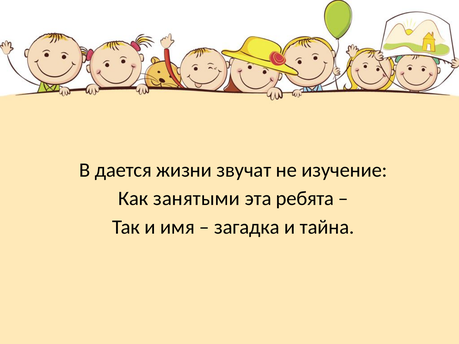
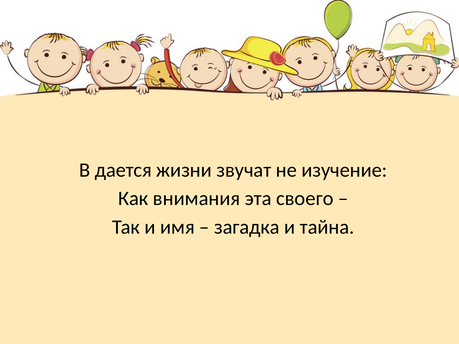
занятыми: занятыми -> внимания (197, 199)
ребята: ребята -> своего (305, 199)
